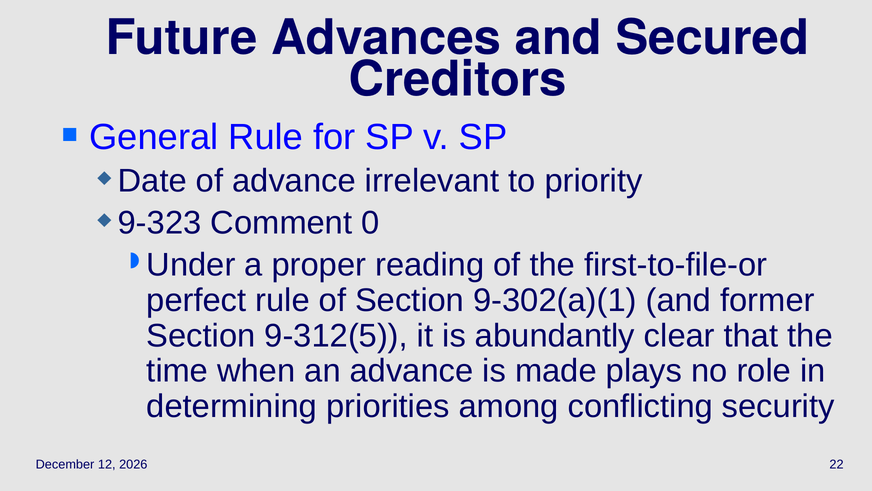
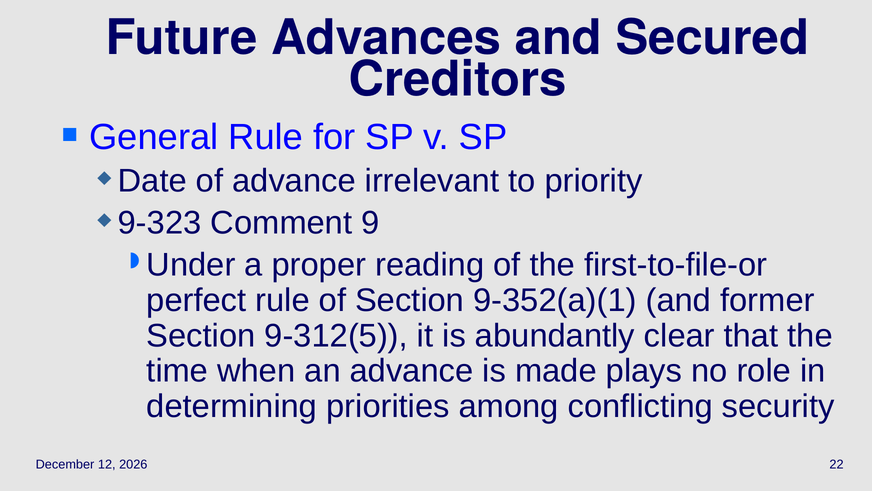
0: 0 -> 9 (370, 223)
9-302(a)(1: 9-302(a)(1 -> 9-352(a)(1 (555, 300)
